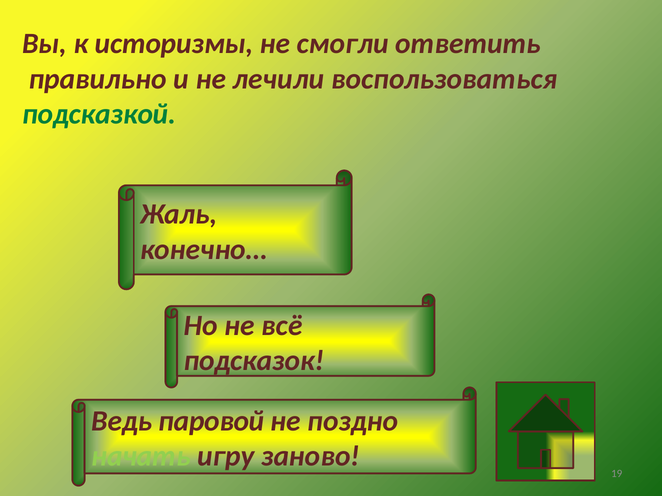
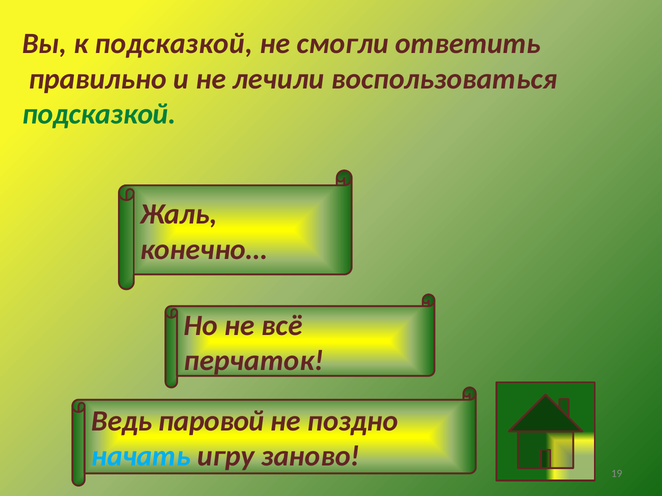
к историзмы: историзмы -> подсказкой (174, 44)
подсказок: подсказок -> перчаток (254, 361)
начать colour: light green -> light blue (141, 457)
